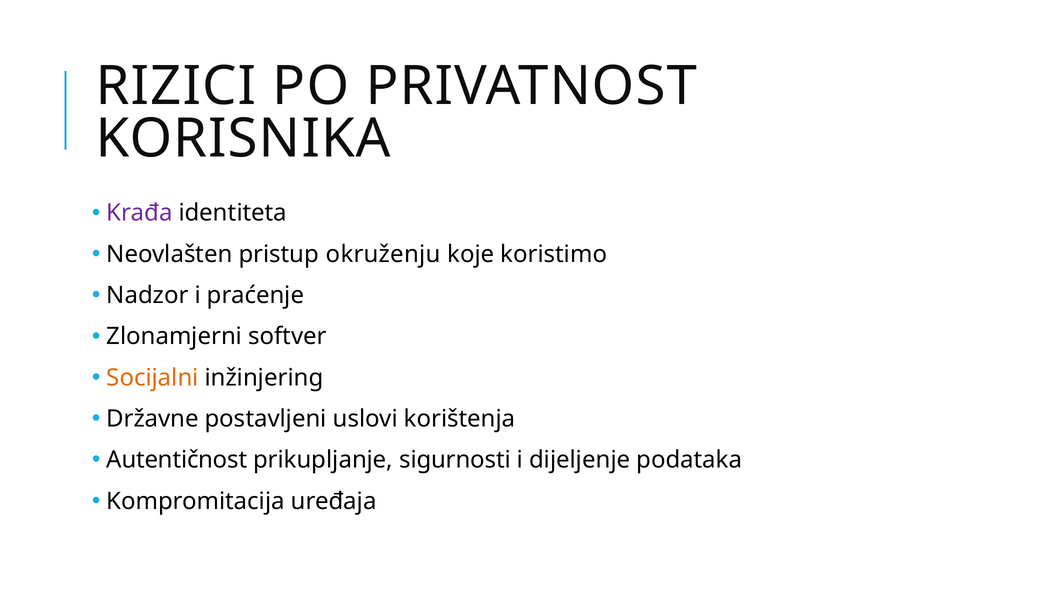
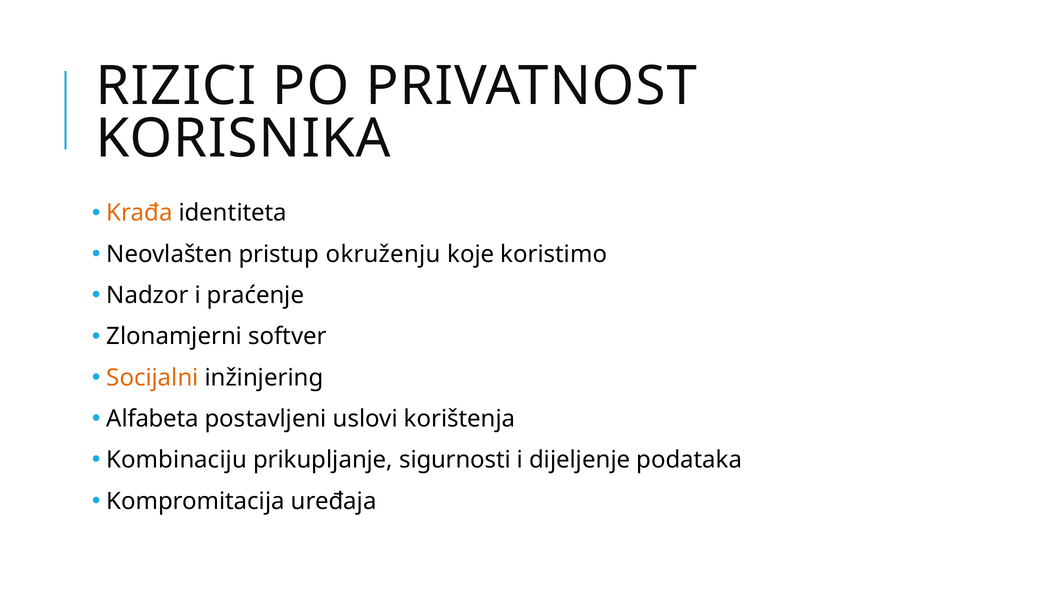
Krađa colour: purple -> orange (139, 213)
Državne: Državne -> Alfabeta (153, 419)
Autentičnost: Autentičnost -> Kombinaciju (177, 460)
